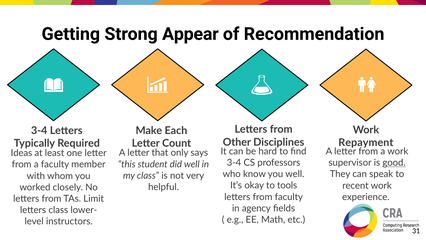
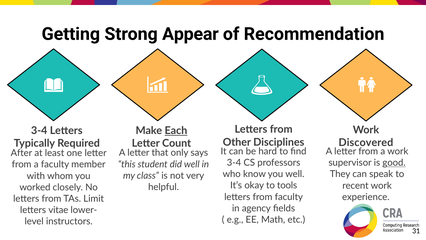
Each underline: none -> present (176, 130)
Repayment: Repayment -> Discovered (366, 142)
Ideas: Ideas -> After (21, 153)
letters class: class -> vitae (58, 210)
